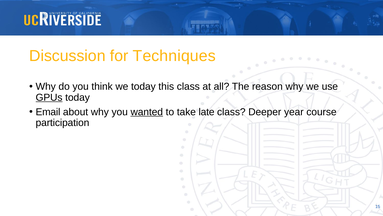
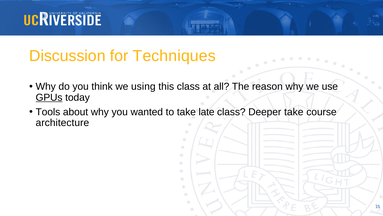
we today: today -> using (143, 86)
Email: Email -> Tools (48, 112)
wanted underline: present -> none (147, 112)
Deeper year: year -> take (294, 112)
participation: participation -> architecture (62, 122)
